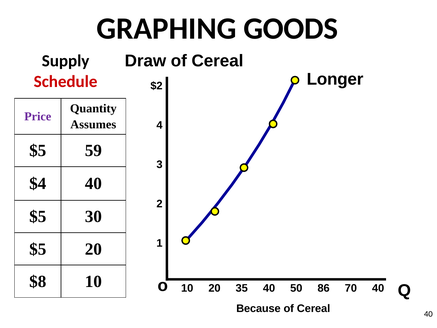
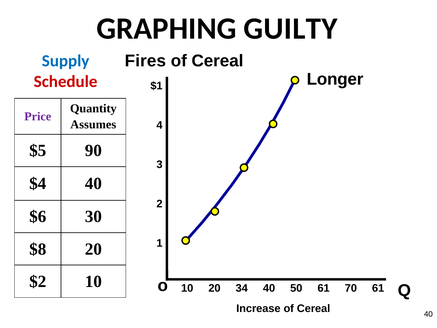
GOODS: GOODS -> GUILTY (290, 29)
Draw: Draw -> Fires (145, 61)
Supply colour: black -> blue (66, 61)
$2: $2 -> $1 (157, 86)
59: 59 -> 90 (93, 151)
$5: $5 -> $6 (38, 217)
$5: $5 -> $8 (38, 249)
$8: $8 -> $2 (38, 281)
35: 35 -> 34 (242, 288)
50 86: 86 -> 61 (324, 288)
70 40: 40 -> 61 (378, 288)
Because: Because -> Increase (258, 308)
